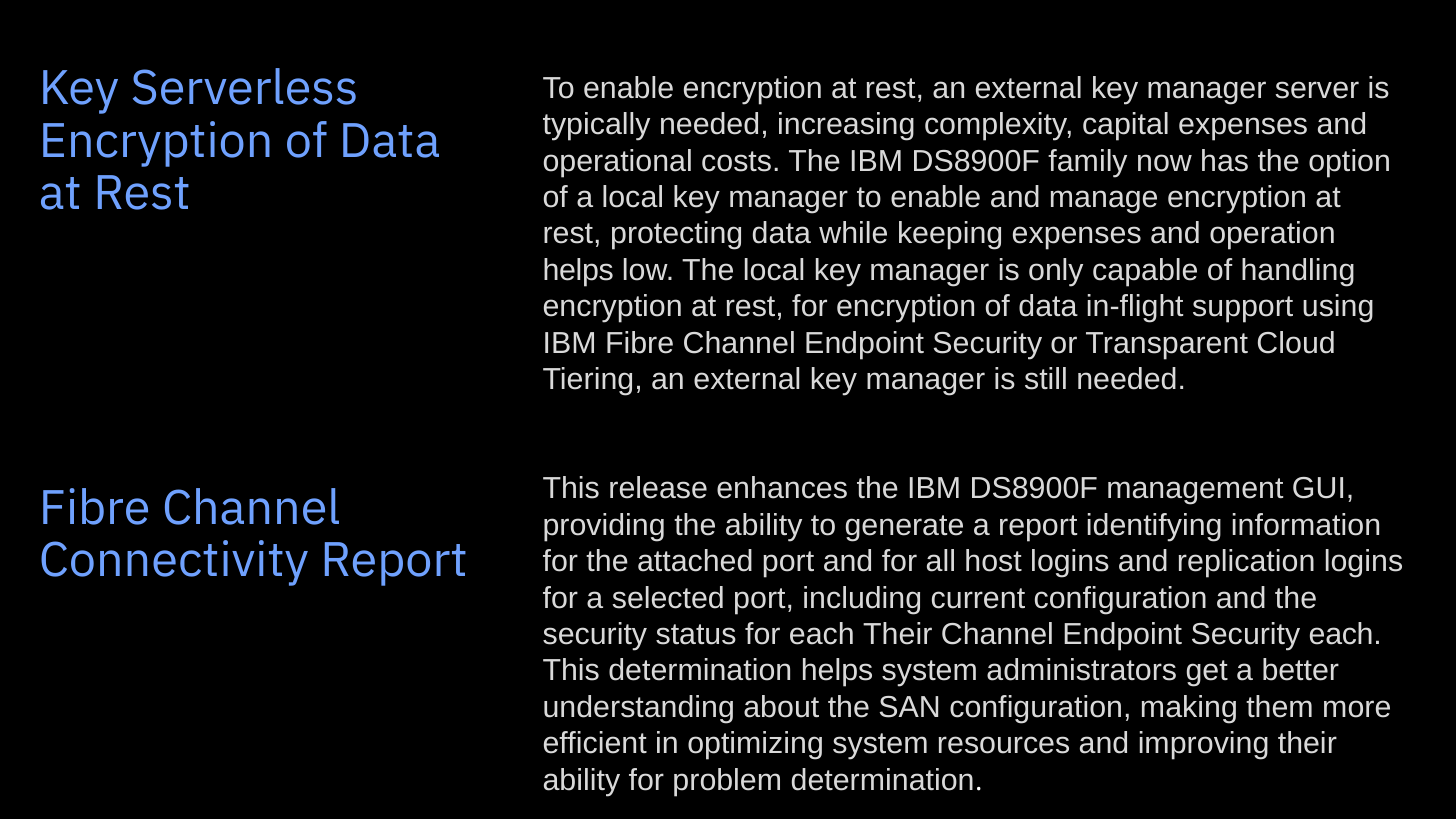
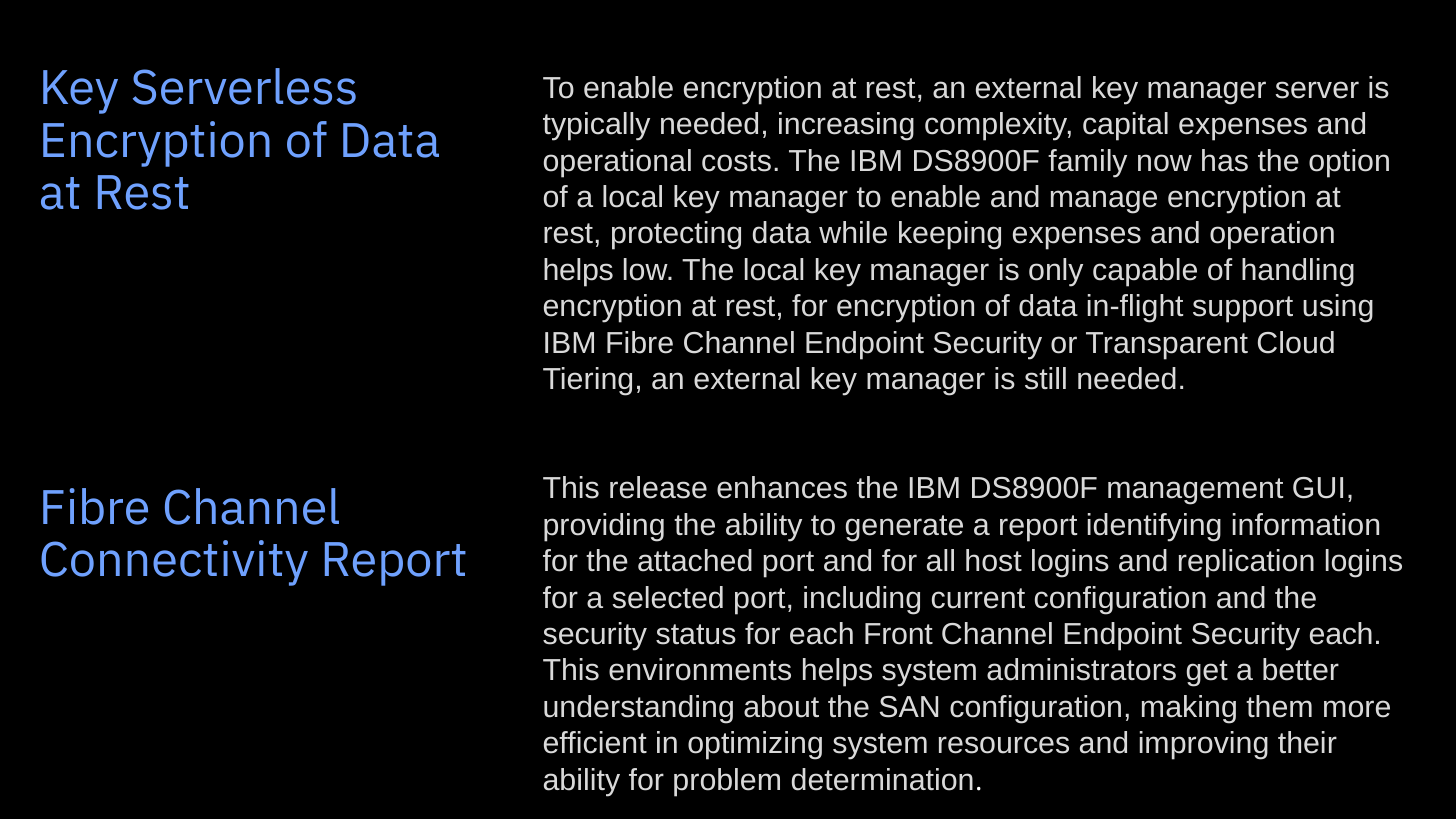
each Their: Their -> Front (898, 634)
This determination: determination -> environments (700, 671)
